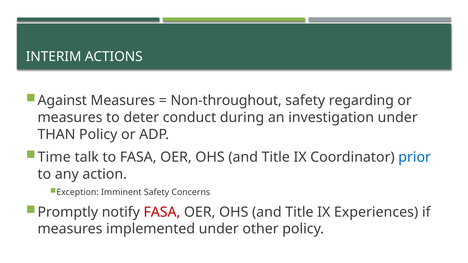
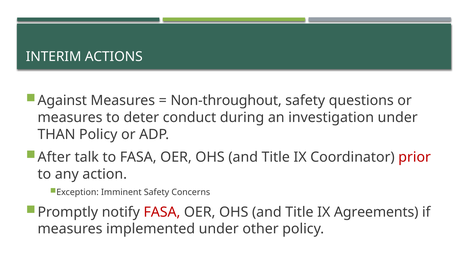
regarding: regarding -> questions (361, 101)
Time: Time -> After (54, 157)
prior colour: blue -> red (415, 157)
Experiences: Experiences -> Agreements (376, 212)
